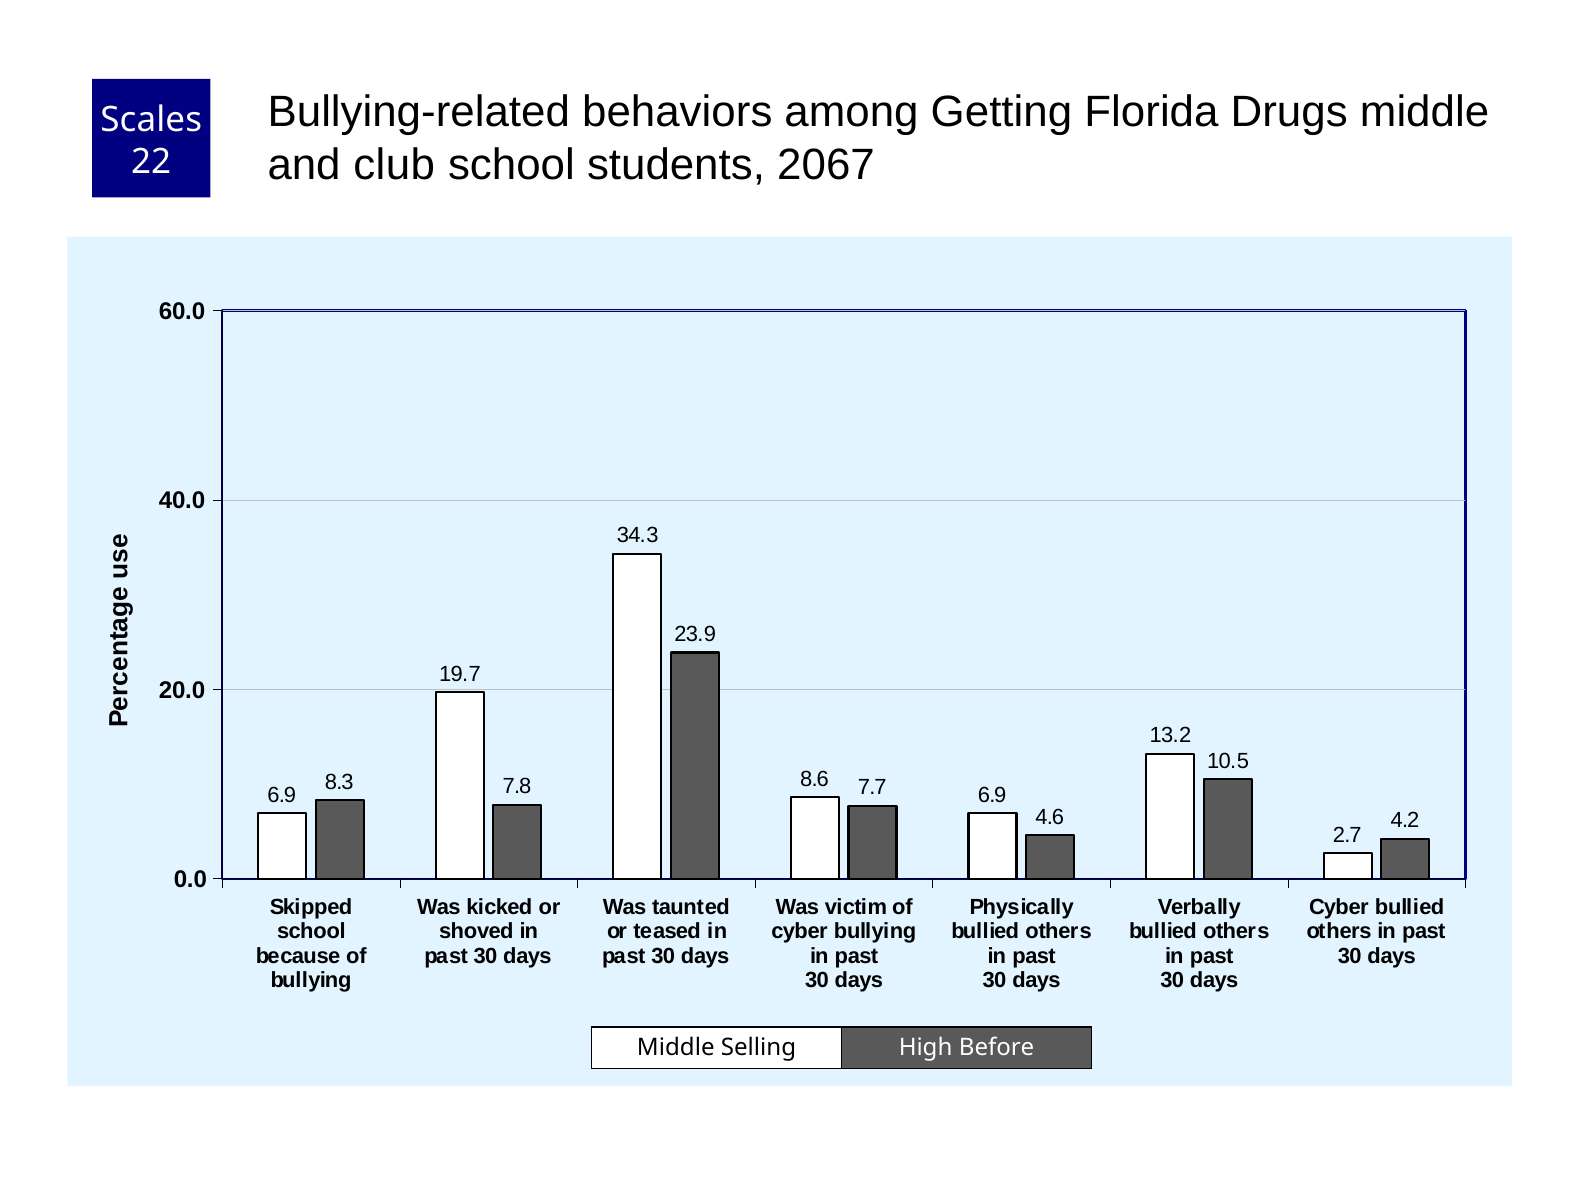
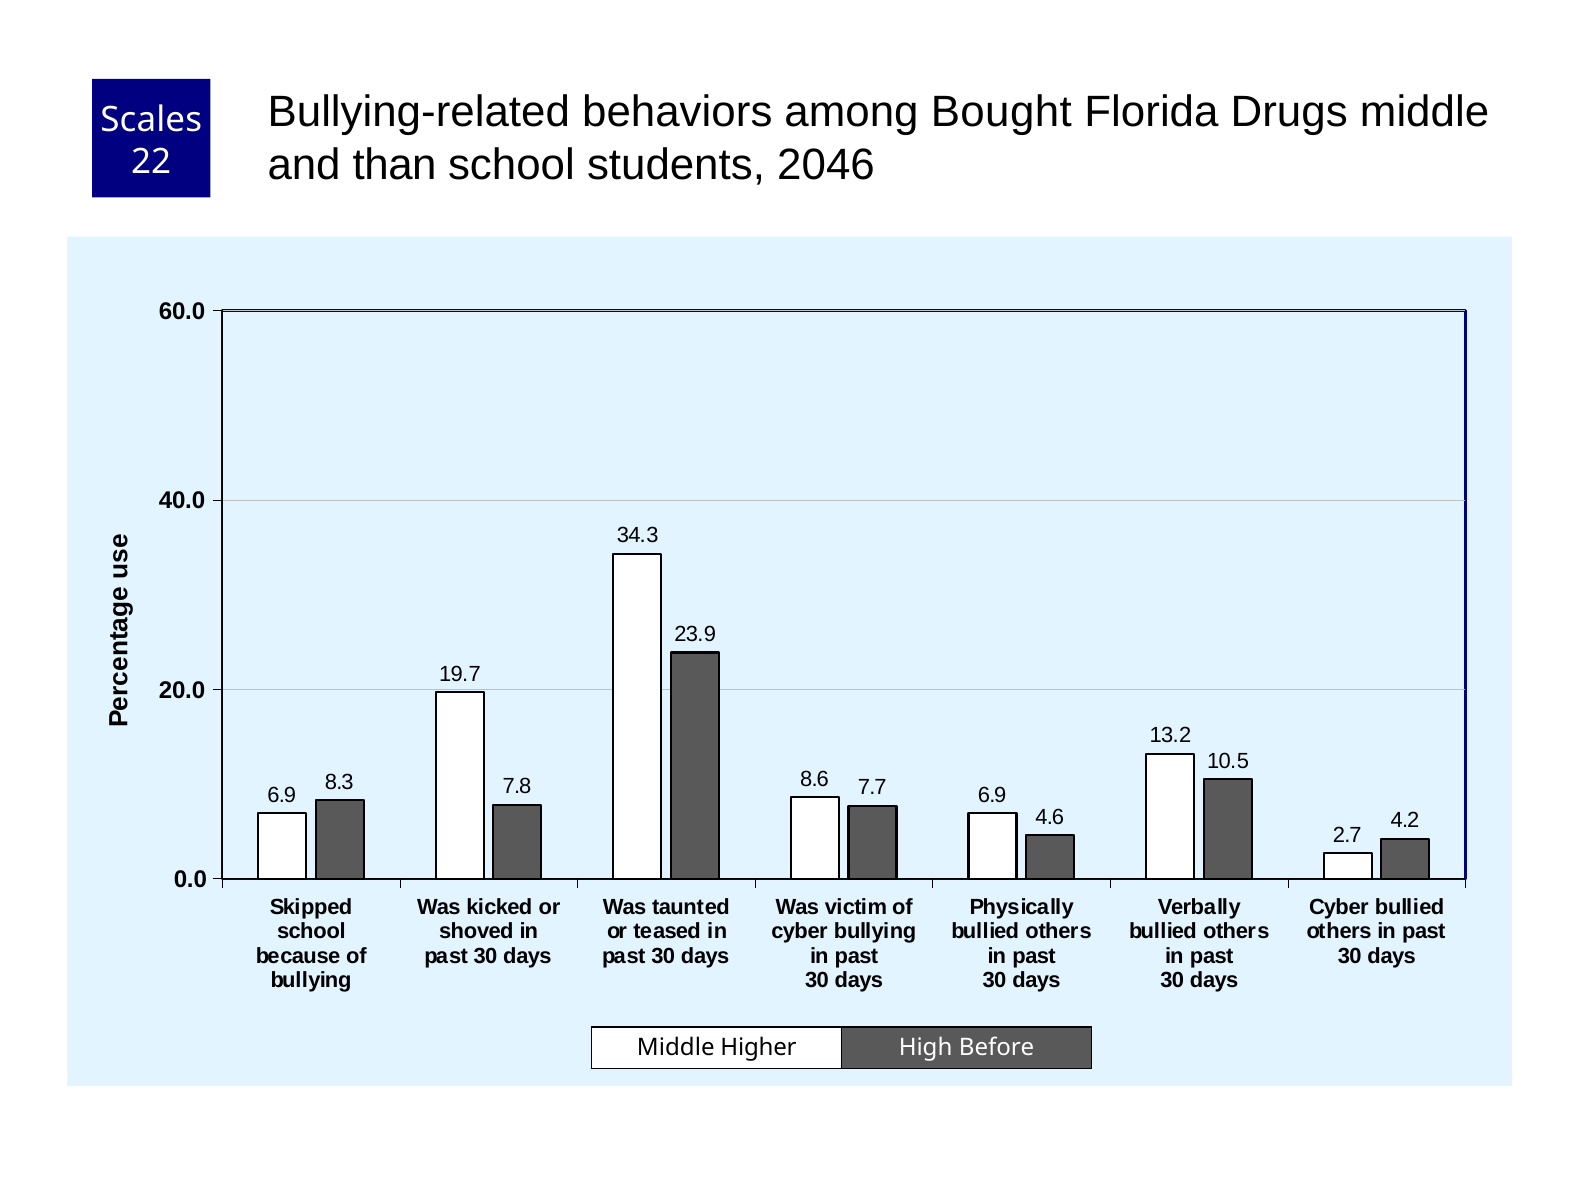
Getting: Getting -> Bought (1001, 112)
club: club -> than (395, 165)
2067: 2067 -> 2046 (826, 165)
Selling: Selling -> Higher (759, 1048)
